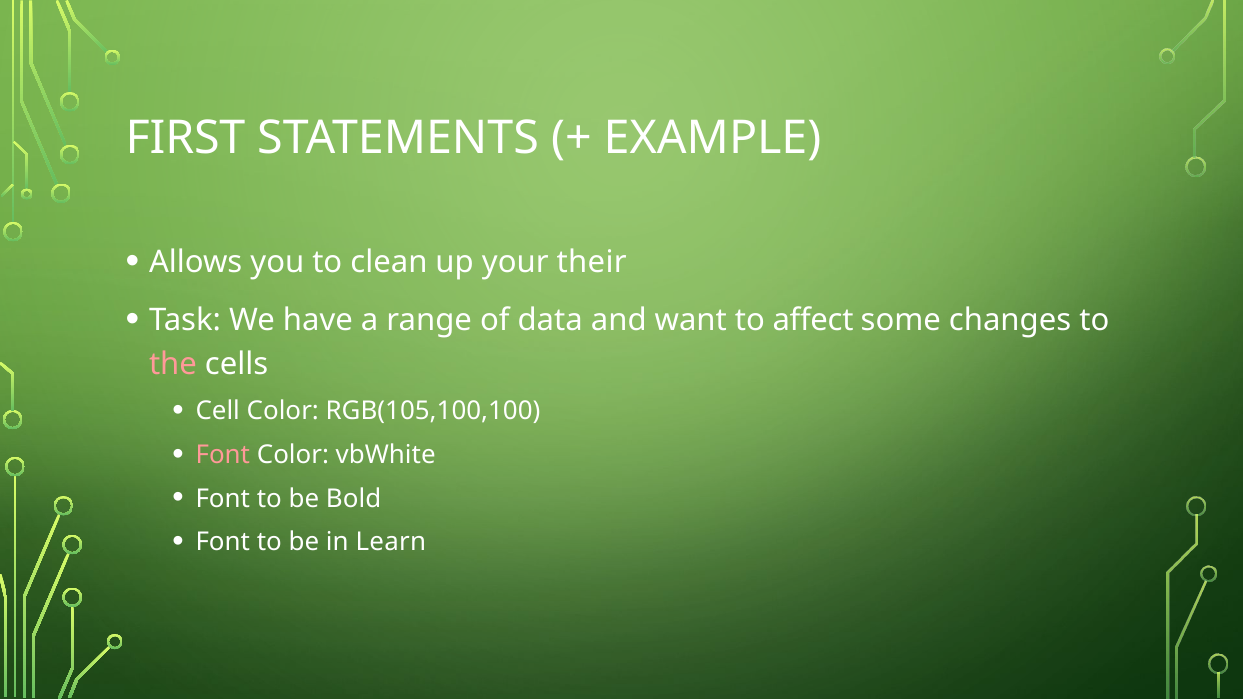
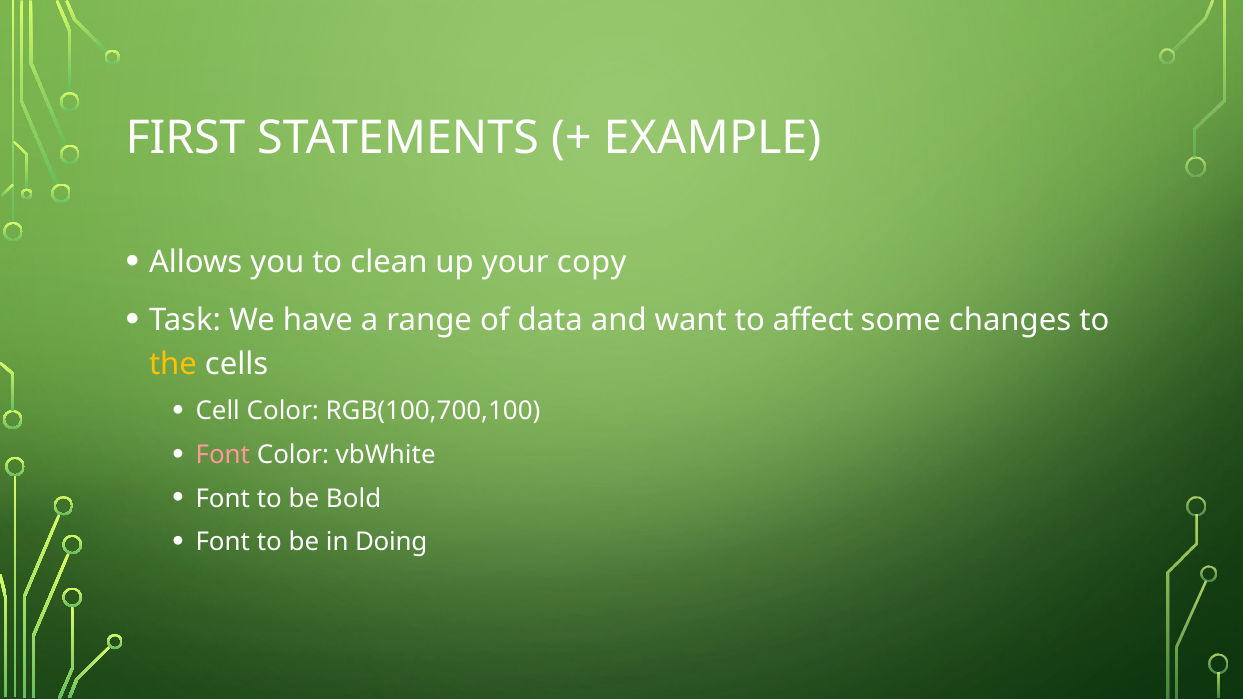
their: their -> copy (592, 262)
the colour: pink -> yellow (173, 365)
RGB(105,100,100: RGB(105,100,100 -> RGB(100,700,100 (433, 411)
Learn: Learn -> Doing (391, 542)
